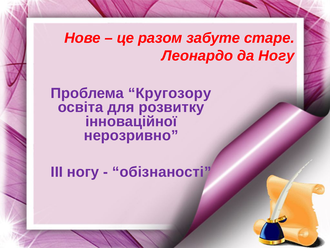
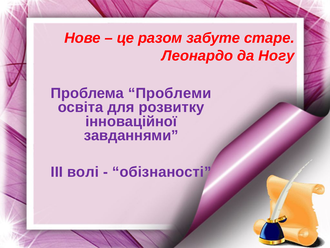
Кругозору: Кругозору -> Проблеми (170, 93)
нерозривно: нерозривно -> завданнями (131, 135)
ІІІ ногу: ногу -> волі (83, 172)
